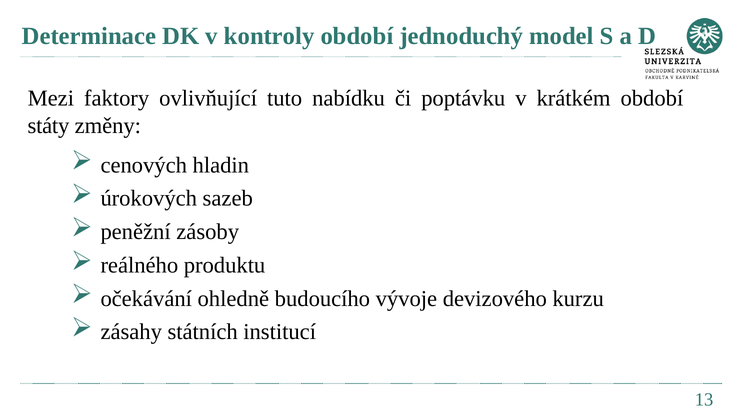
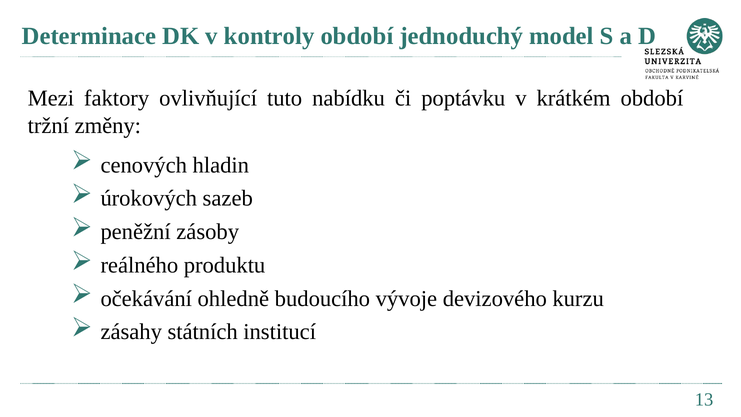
státy: státy -> tržní (48, 126)
